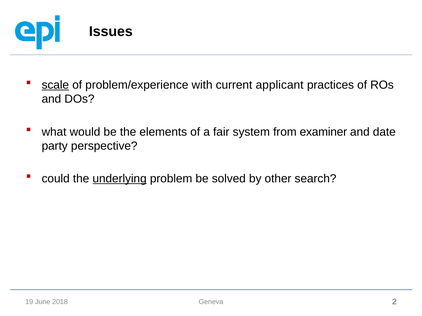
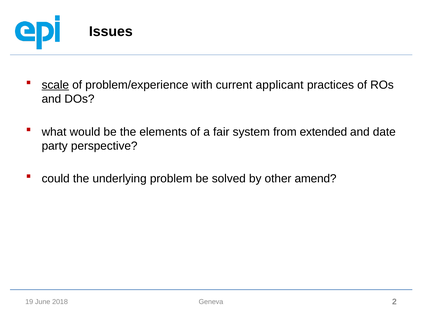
examiner: examiner -> extended (323, 132)
underlying underline: present -> none (120, 179)
search: search -> amend (316, 179)
